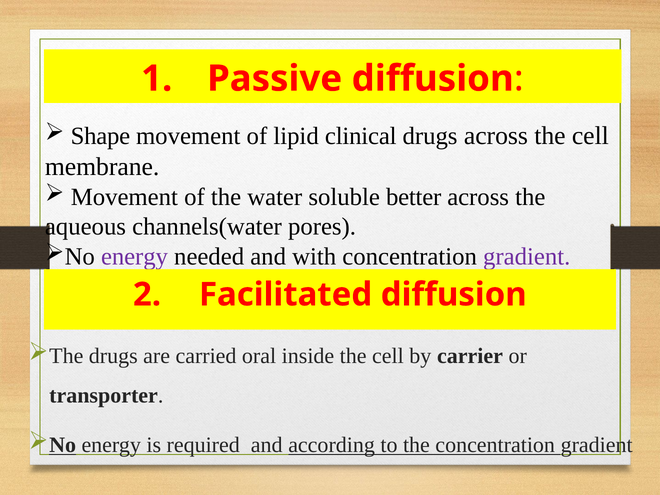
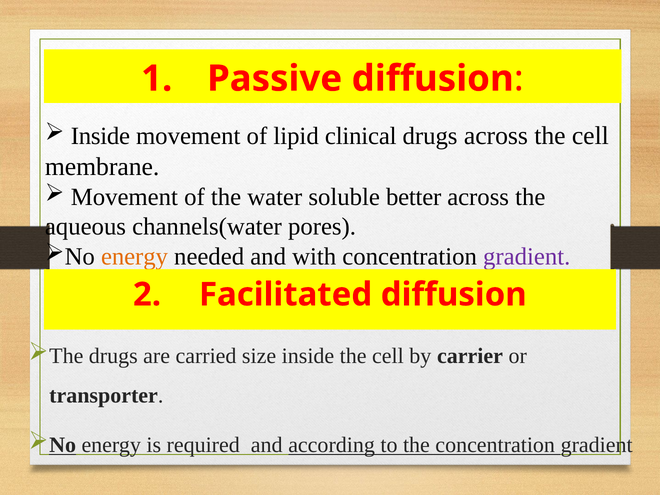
Shape: Shape -> Inside (100, 136)
energy colour: purple -> orange (135, 256)
oral: oral -> size (259, 356)
